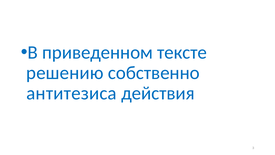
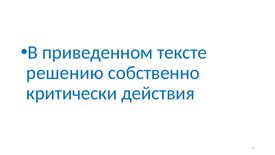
антитезиса: антитезиса -> критически (72, 93)
